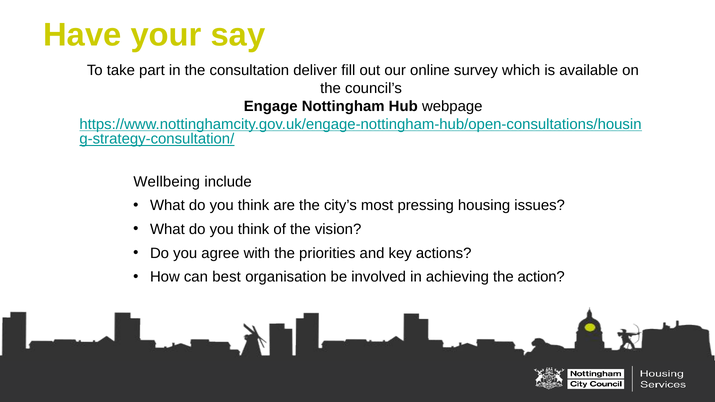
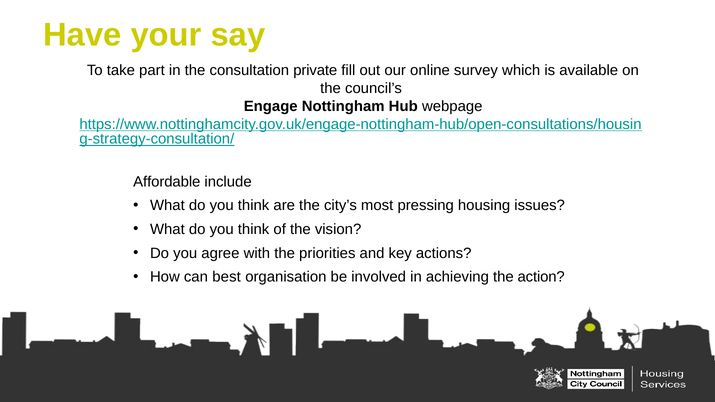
deliver: deliver -> private (315, 71)
Wellbeing: Wellbeing -> Affordable (167, 182)
